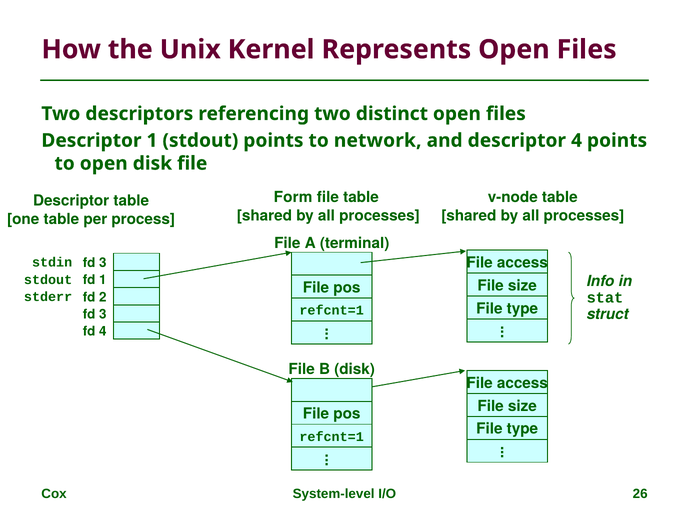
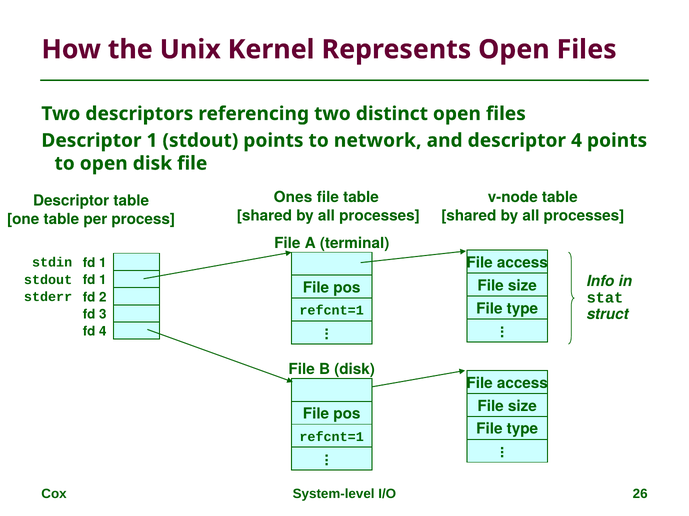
Form: Form -> Ones (293, 197)
3: 3 -> 1 (103, 263)
